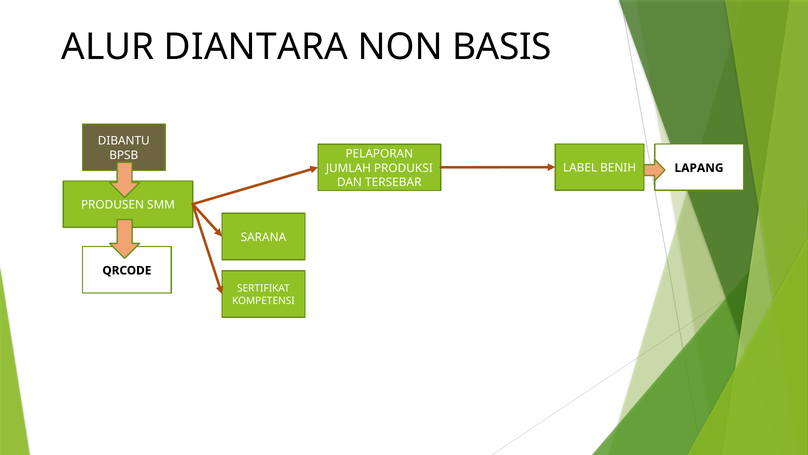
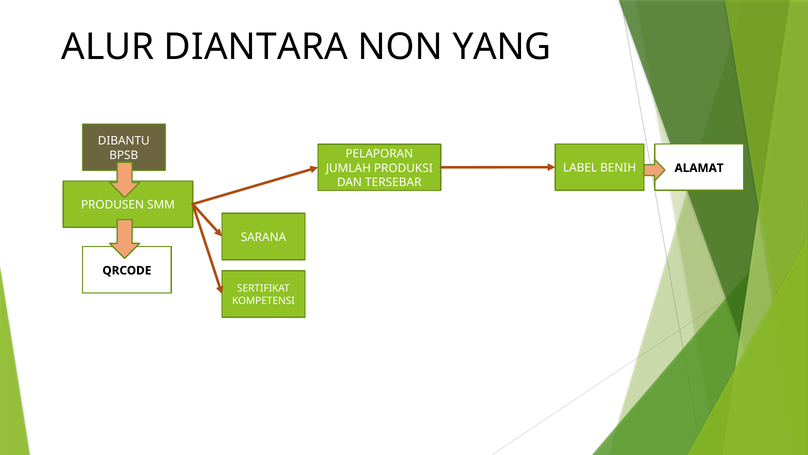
BASIS: BASIS -> YANG (502, 47)
LAPANG: LAPANG -> ALAMAT (699, 168)
